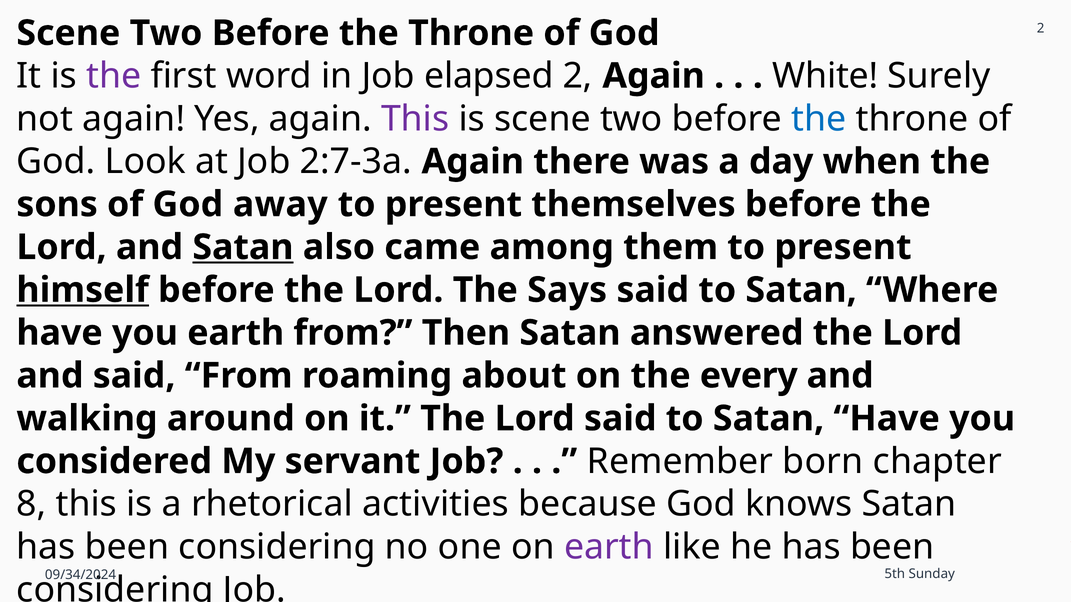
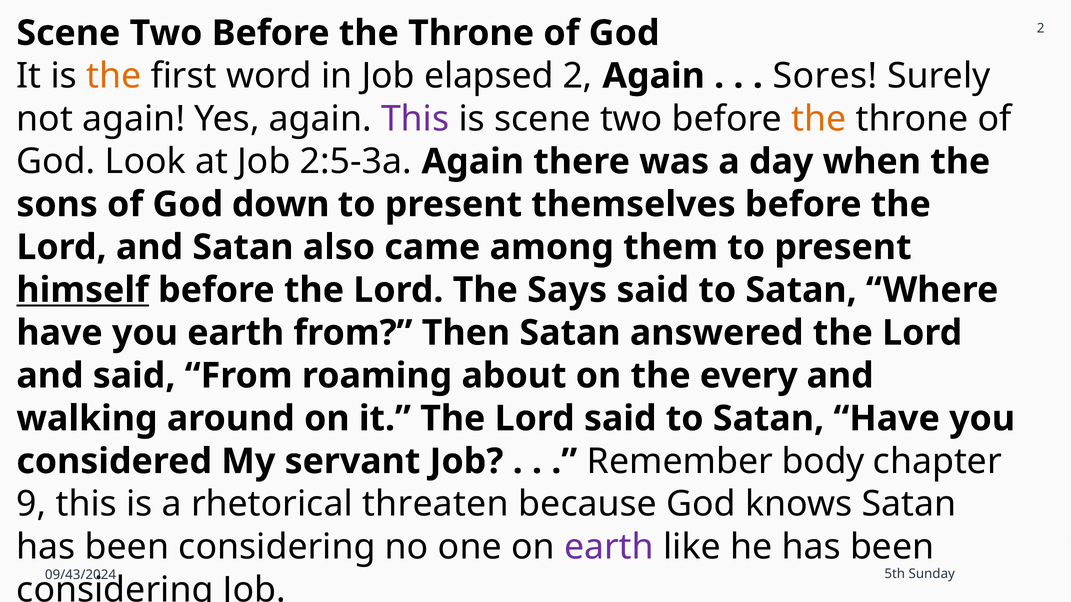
the colour: purple -> orange (114, 76)
White: White -> Sores (825, 76)
the colour: blue -> orange (819, 119)
2:7-3a: 2:7-3a -> 2:5-3a (356, 162)
away: away -> down (281, 205)
Satan underline: present -> none (243, 247)
born: born -> body (823, 462)
8: 8 -> 9 (31, 505)
activities: activities -> threaten (436, 505)
09/34/2024: 09/34/2024 -> 09/43/2024 (81, 575)
